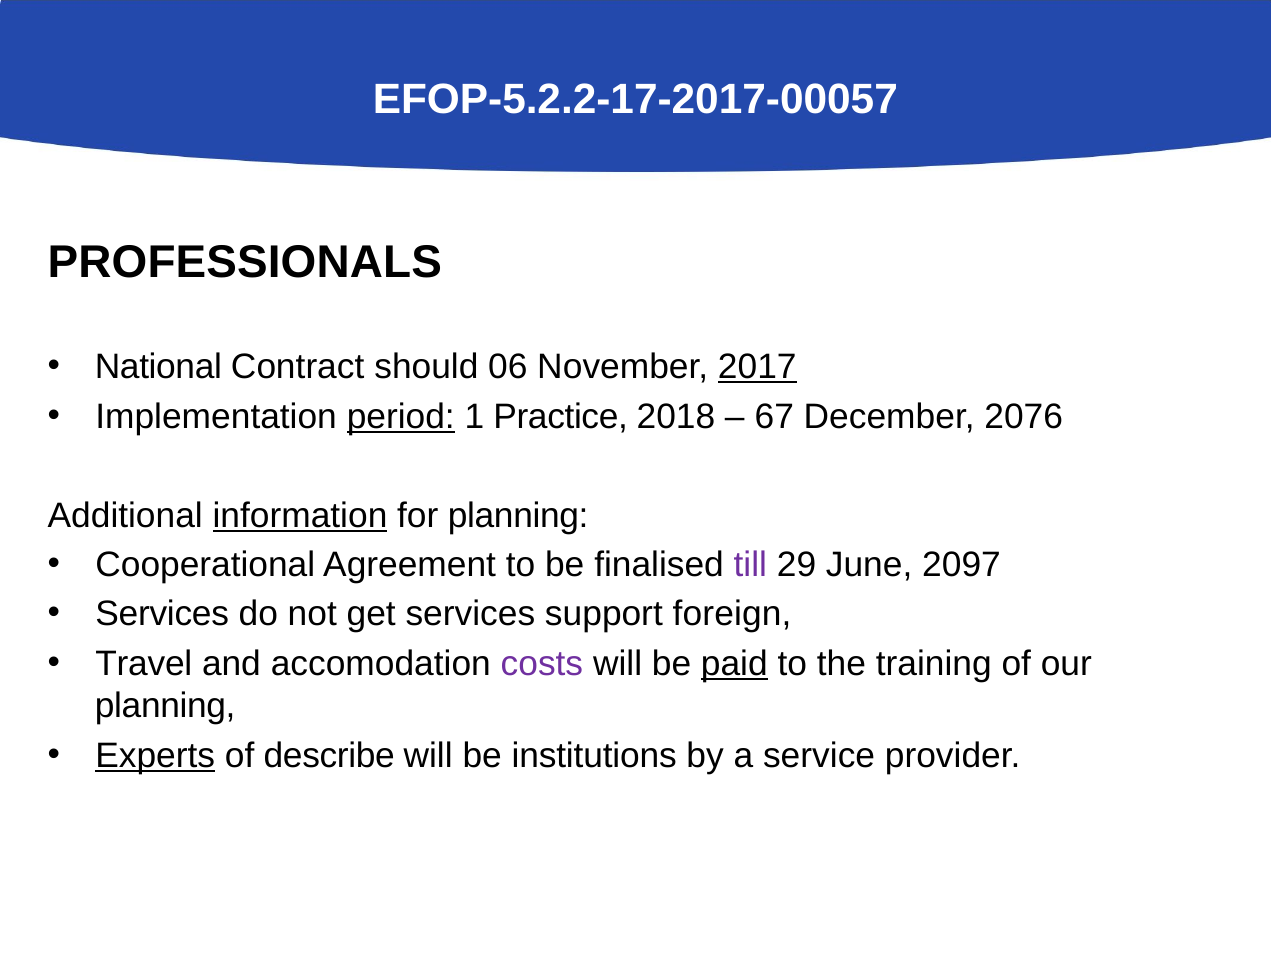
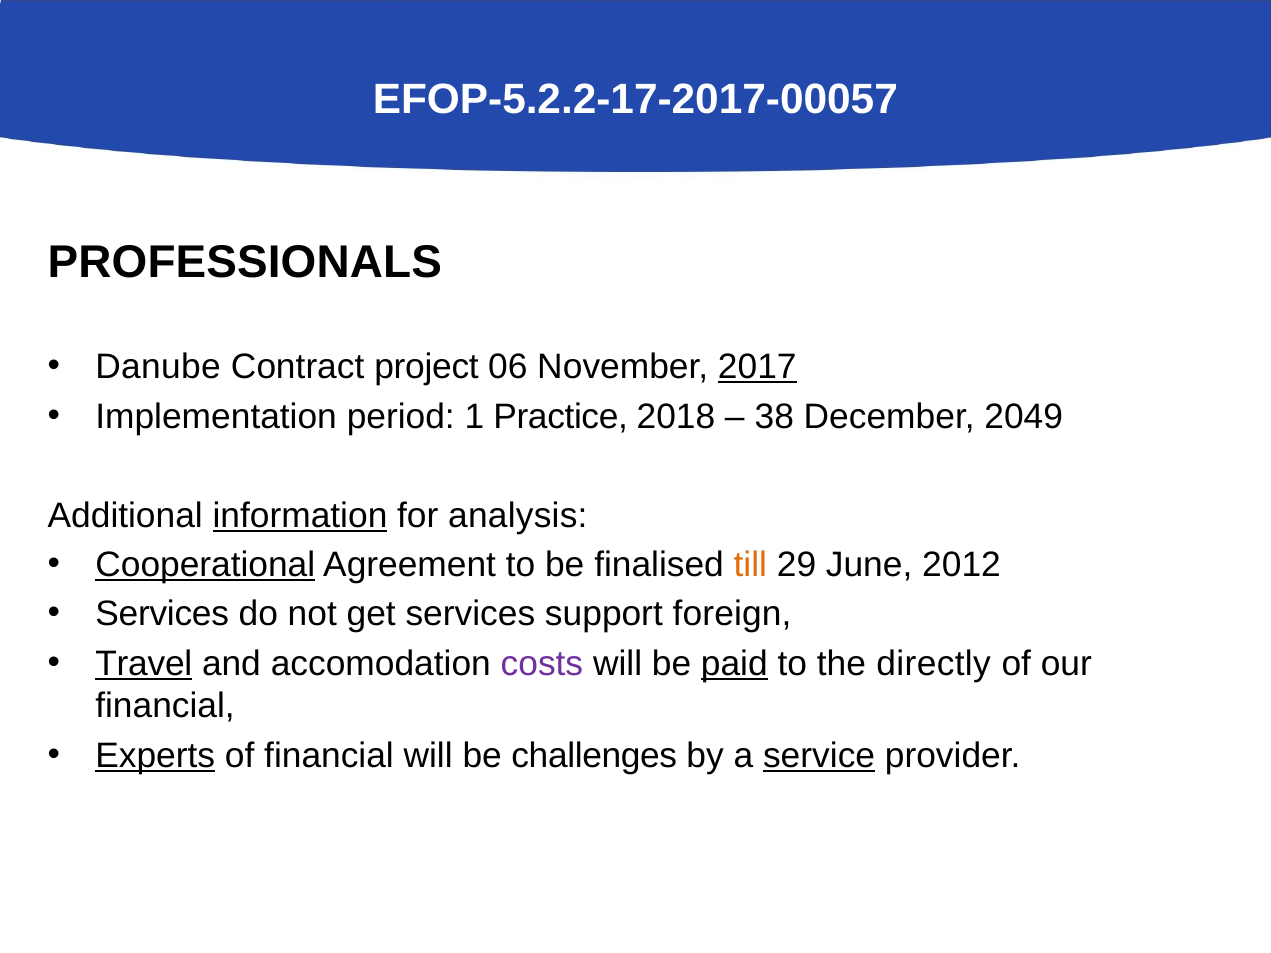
National: National -> Danube (158, 367)
should: should -> project (427, 367)
period underline: present -> none (401, 417)
67: 67 -> 38 (774, 417)
2076: 2076 -> 2049 (1024, 417)
for planning: planning -> analysis (518, 516)
Cooperational underline: none -> present (205, 565)
till colour: purple -> orange (750, 565)
2097: 2097 -> 2012 (962, 565)
Travel underline: none -> present (144, 664)
training: training -> directly (934, 664)
planning: planning -> financial (165, 706)
of describe: describe -> financial (329, 756)
institutions: institutions -> challenges (594, 756)
service underline: none -> present (819, 756)
